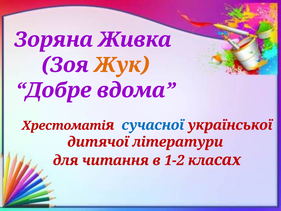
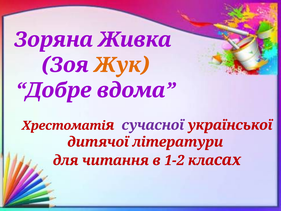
сучасної colour: blue -> purple (153, 125)
